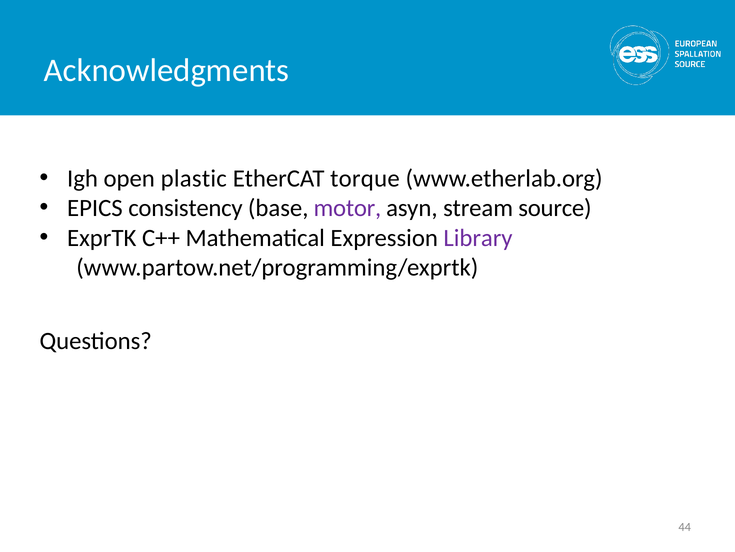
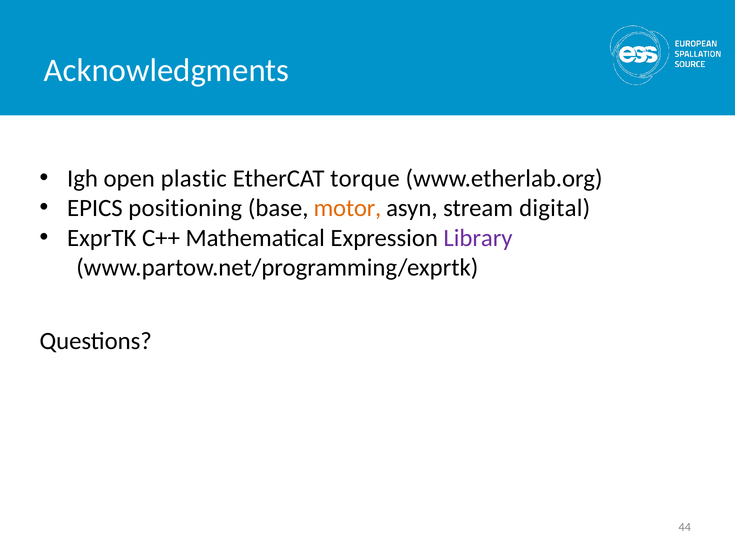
consistency: consistency -> positioning (185, 208)
motor colour: purple -> orange (347, 208)
source: source -> digital (555, 208)
